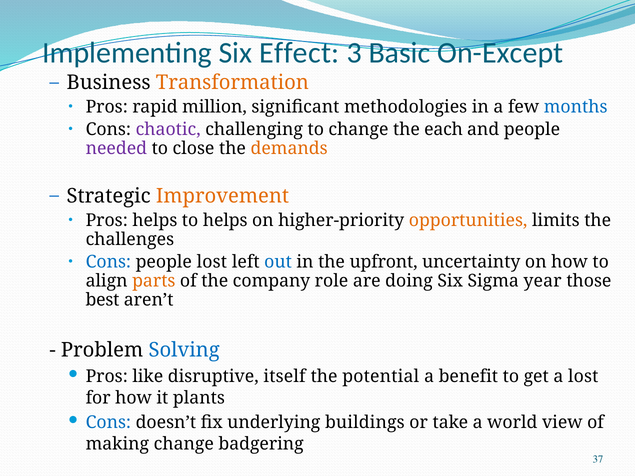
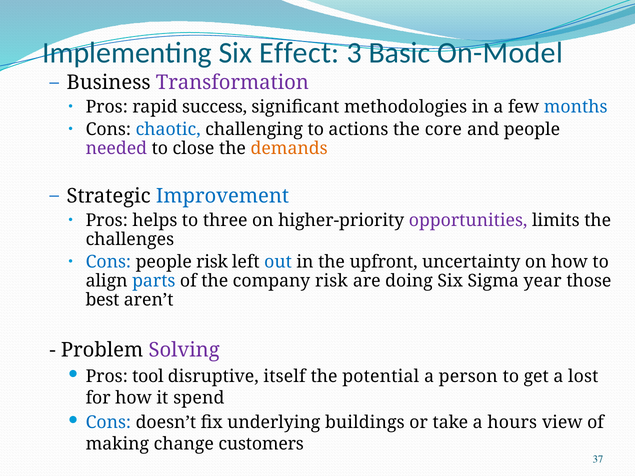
On-Except: On-Except -> On-Model (500, 53)
Transformation colour: orange -> purple (232, 83)
million: million -> success (215, 107)
chaotic colour: purple -> blue (168, 130)
to change: change -> actions (358, 130)
each: each -> core (443, 130)
Improvement colour: orange -> blue (223, 196)
to helps: helps -> three (225, 220)
opportunities colour: orange -> purple (468, 220)
people lost: lost -> risk (212, 262)
parts colour: orange -> blue (154, 281)
company role: role -> risk (331, 281)
Solving colour: blue -> purple (184, 350)
like: like -> tool (148, 377)
benefit: benefit -> person (468, 377)
plants: plants -> spend (199, 398)
world: world -> hours (512, 423)
badgering: badgering -> customers (261, 444)
